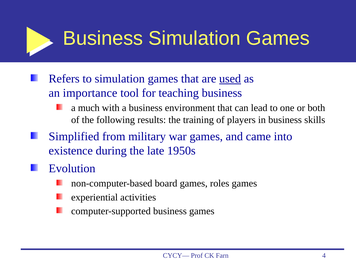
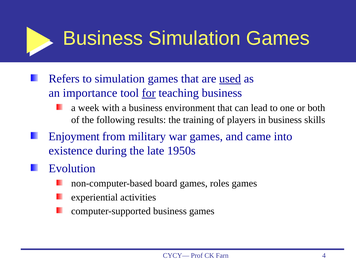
for underline: none -> present (149, 93)
much: much -> week (89, 108)
Simplified: Simplified -> Enjoyment (74, 137)
